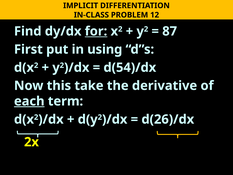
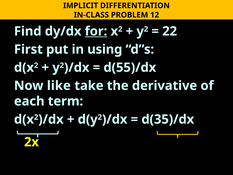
87: 87 -> 22 (170, 31)
d(54)/dx: d(54)/dx -> d(55)/dx (130, 67)
this: this -> like (59, 86)
each underline: present -> none (29, 101)
d(26)/dx: d(26)/dx -> d(35)/dx (168, 119)
